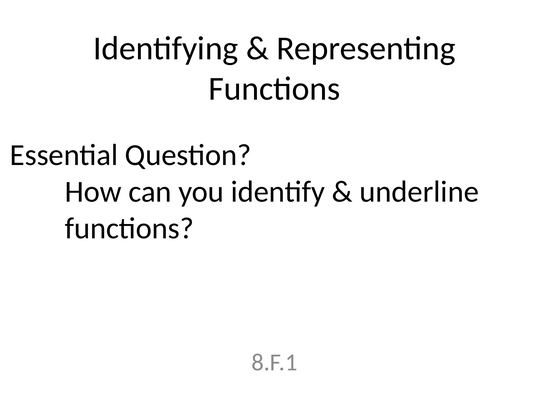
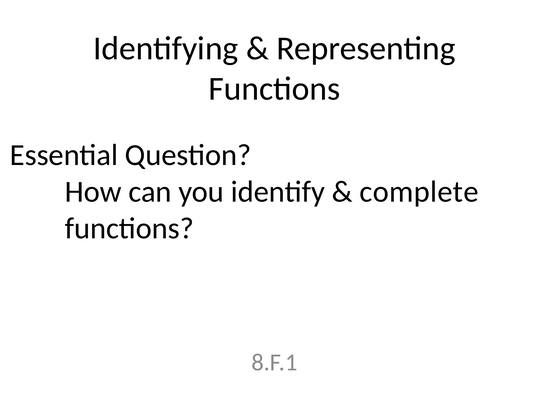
underline: underline -> complete (419, 192)
